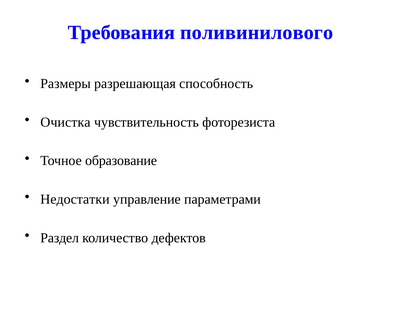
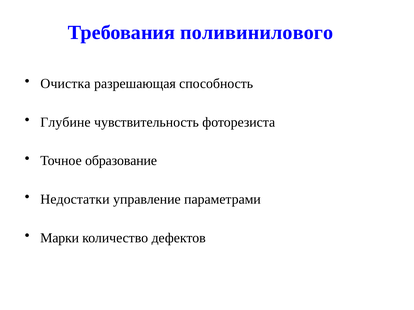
Размеры: Размеры -> Очистка (65, 84)
Очистка: Очистка -> Глубине (65, 122)
Раздел: Раздел -> Марки (60, 238)
